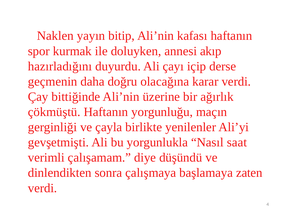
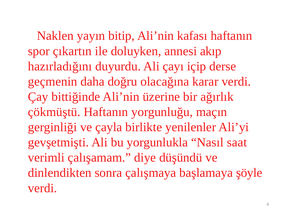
kurmak: kurmak -> çıkartın (72, 51)
zaten: zaten -> şöyle (249, 173)
